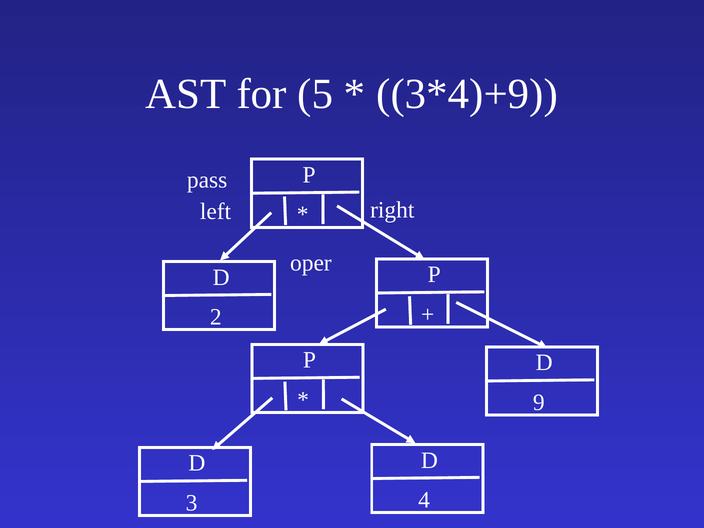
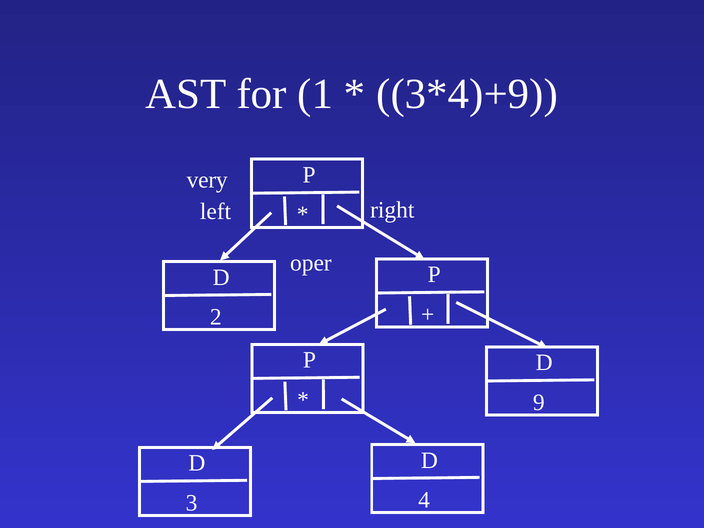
5: 5 -> 1 (315, 94)
pass: pass -> very (207, 180)
